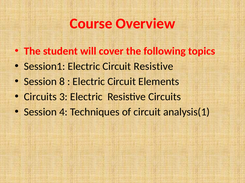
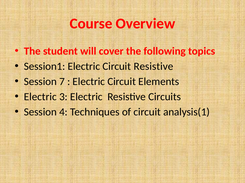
8: 8 -> 7 (62, 82)
Circuits: Circuits -> Electric (40, 97)
